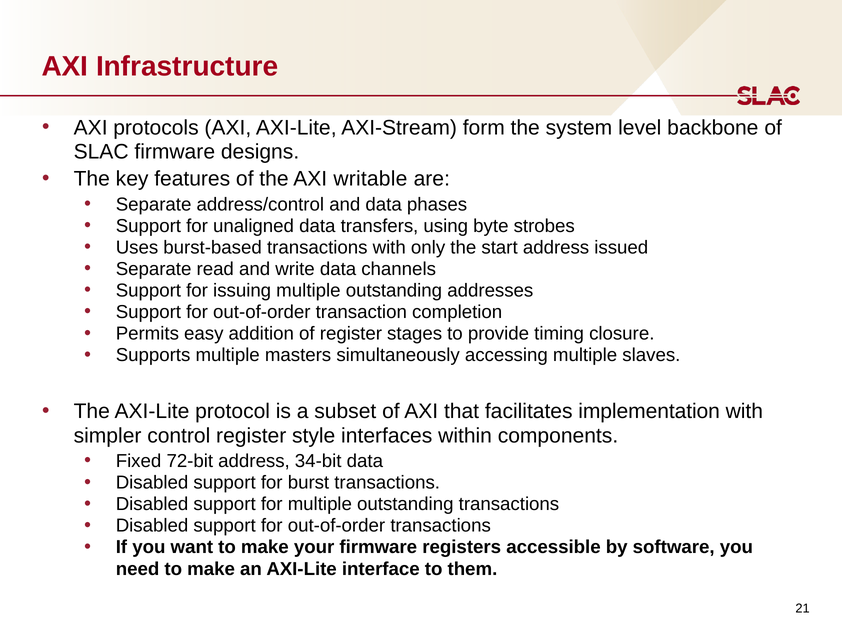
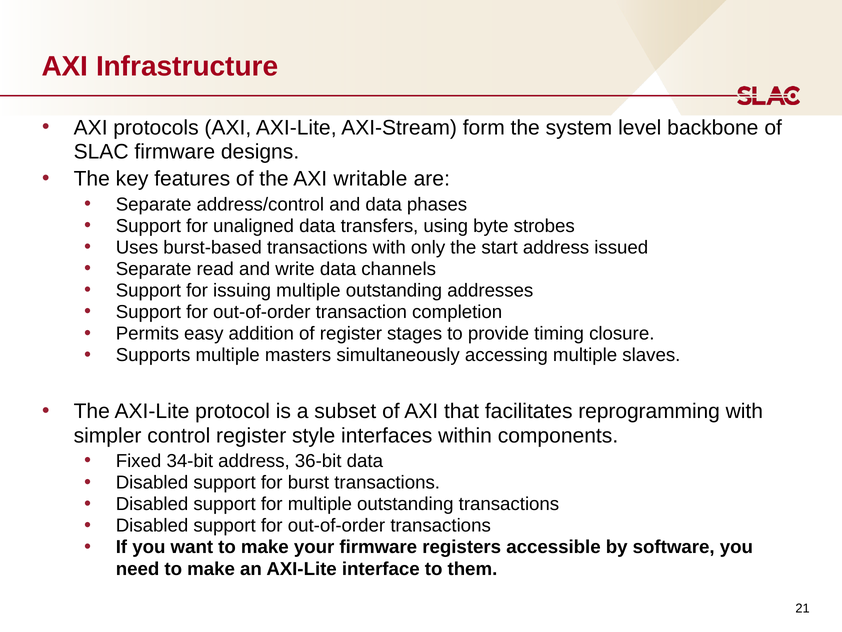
implementation: implementation -> reprogramming (649, 411)
72-bit: 72-bit -> 34-bit (190, 461)
34-bit: 34-bit -> 36-bit (318, 461)
